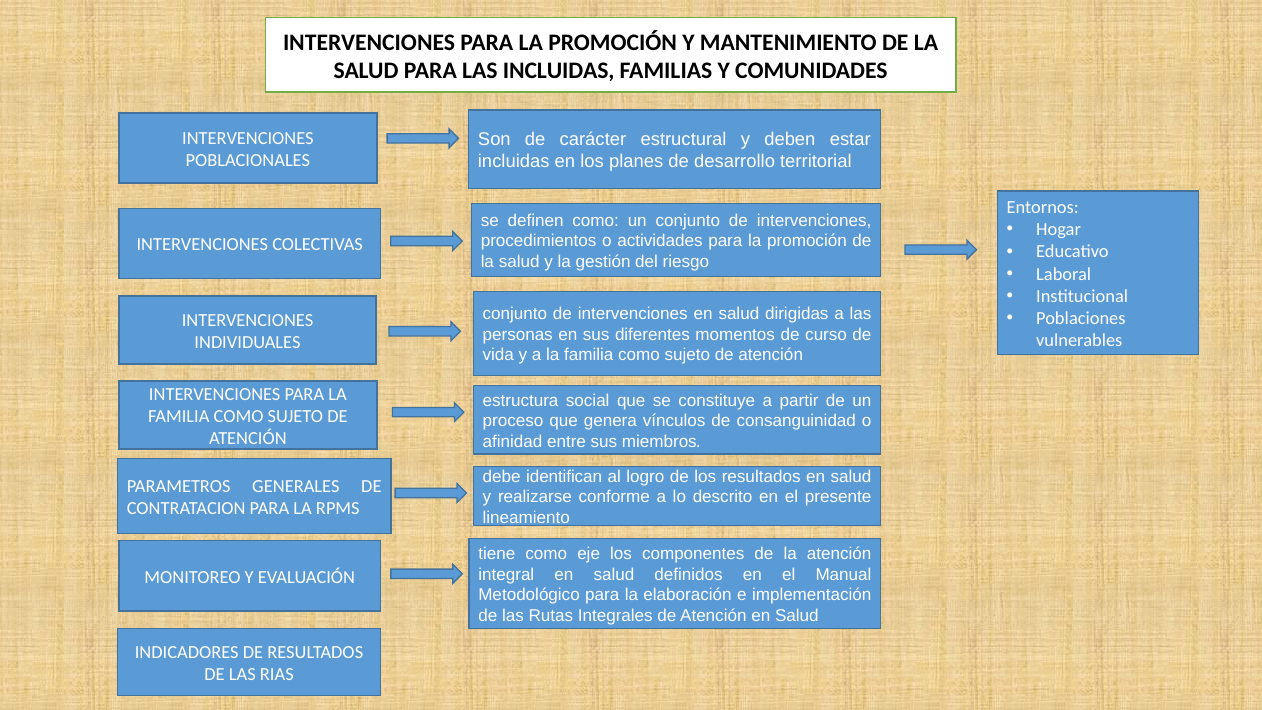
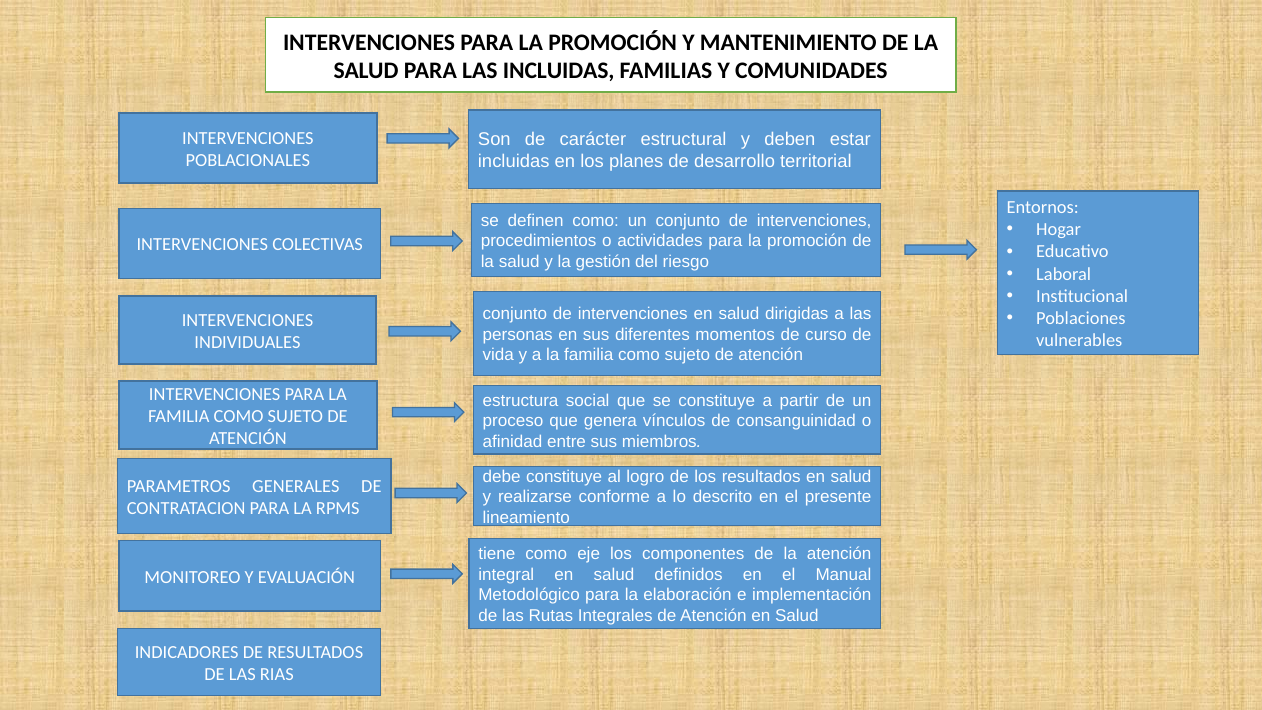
debe identifican: identifican -> constituye (564, 477)
